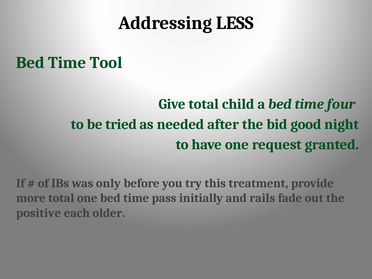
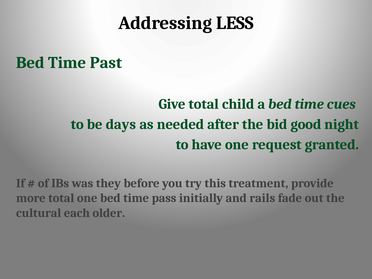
Tool: Tool -> Past (106, 63)
four: four -> cues (341, 104)
tried: tried -> days (121, 124)
only: only -> they (108, 183)
positive: positive -> cultural (39, 213)
